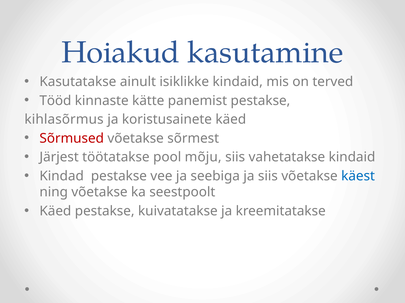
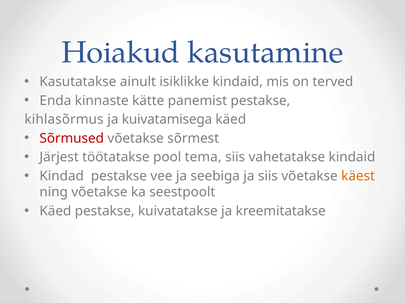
Tööd: Tööd -> Enda (55, 101)
koristusainete: koristusainete -> kuivatamisega (167, 120)
mõju: mõju -> tema (203, 158)
käest colour: blue -> orange (358, 176)
